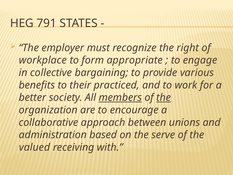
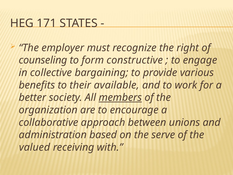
791: 791 -> 171 (47, 23)
workplace: workplace -> counseling (43, 60)
appropriate: appropriate -> constructive (135, 60)
practiced: practiced -> available (117, 85)
the underline: present -> none (164, 97)
